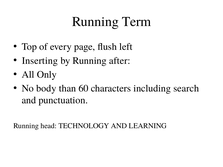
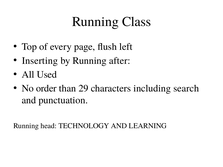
Term: Term -> Class (137, 22)
Only: Only -> Used (47, 75)
body: body -> order (46, 88)
60: 60 -> 29 (83, 88)
